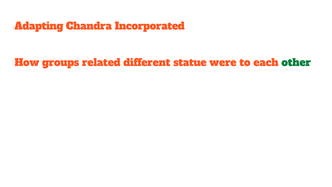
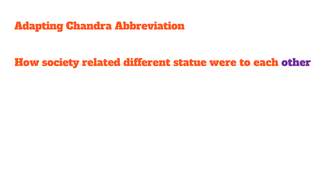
Incorporated: Incorporated -> Abbreviation (150, 26)
groups: groups -> society (61, 63)
other colour: green -> purple (296, 63)
